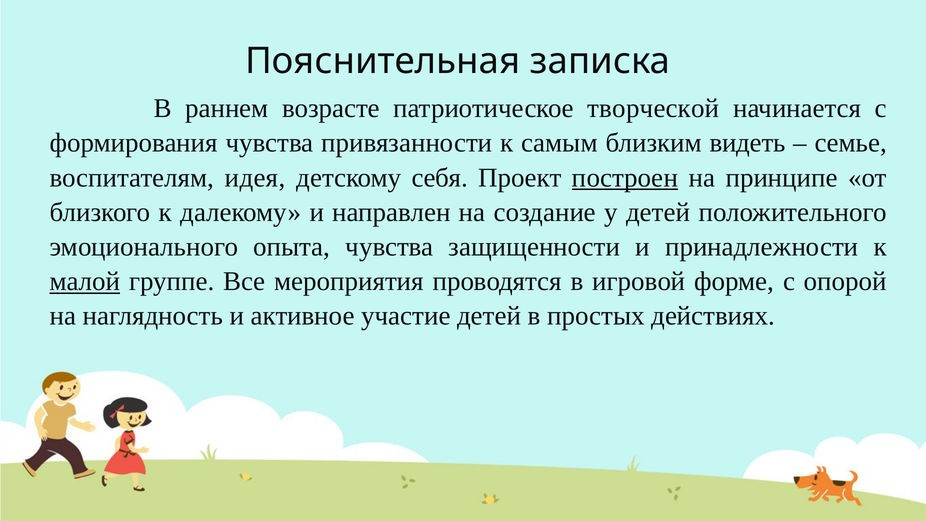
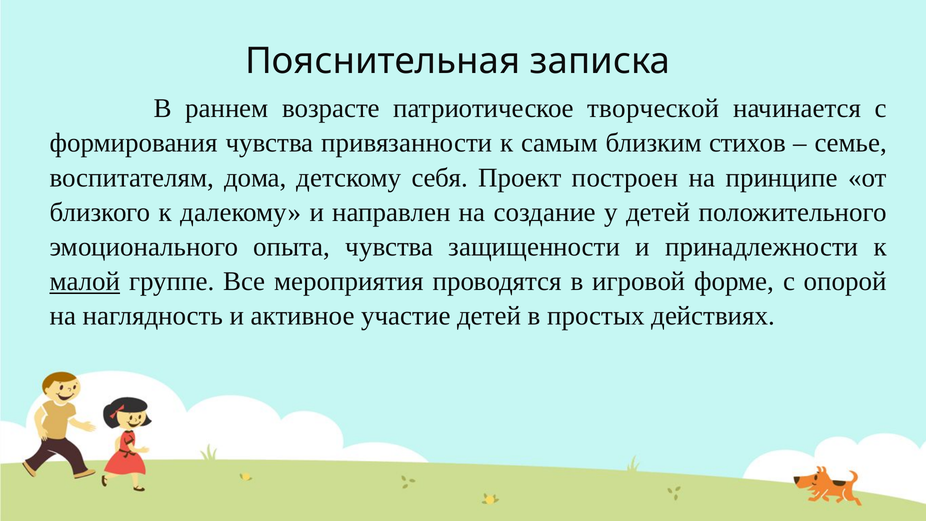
видеть: видеть -> стихов (748, 143)
идея: идея -> дома (255, 178)
построен underline: present -> none (625, 178)
